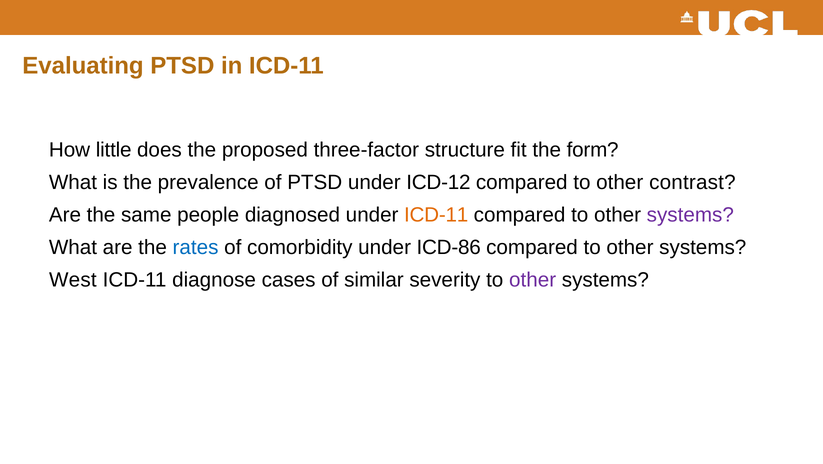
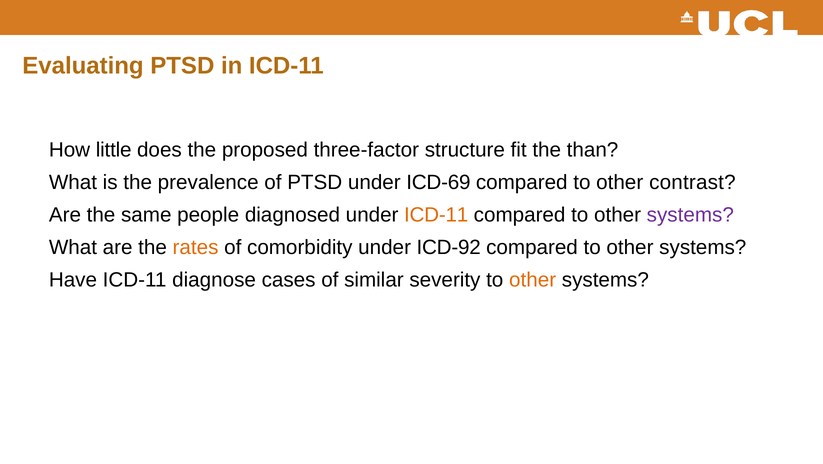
form: form -> than (593, 150)
ICD-12: ICD-12 -> ICD-69 (438, 183)
rates colour: blue -> orange (196, 248)
ICD-86: ICD-86 -> ICD-92 (449, 248)
West: West -> Have (73, 280)
other colour: purple -> orange (533, 280)
